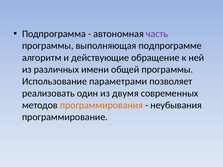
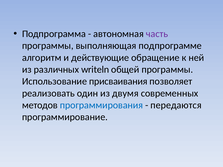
имени: имени -> writeln (95, 70)
параметрами: параметрами -> присваивания (118, 81)
программирования colour: orange -> blue (101, 105)
неубывания: неубывания -> передаются (176, 105)
